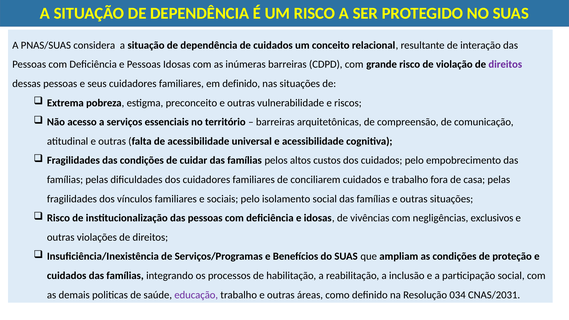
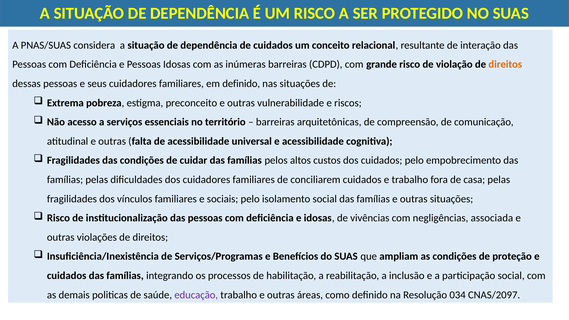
direitos colour: purple -> orange (505, 64)
exclusivos: exclusivos -> associada (492, 218)
CNAS/2031: CNAS/2031 -> CNAS/2097 (494, 295)
